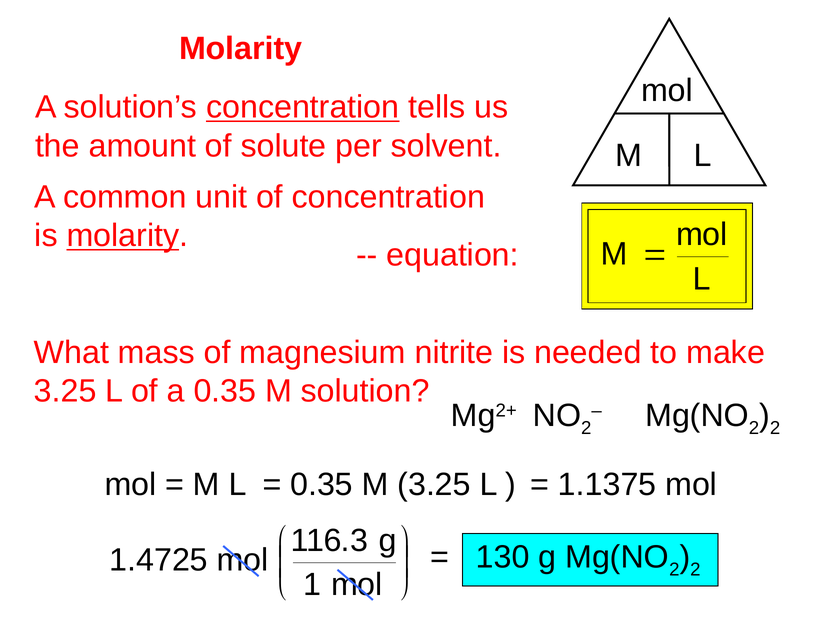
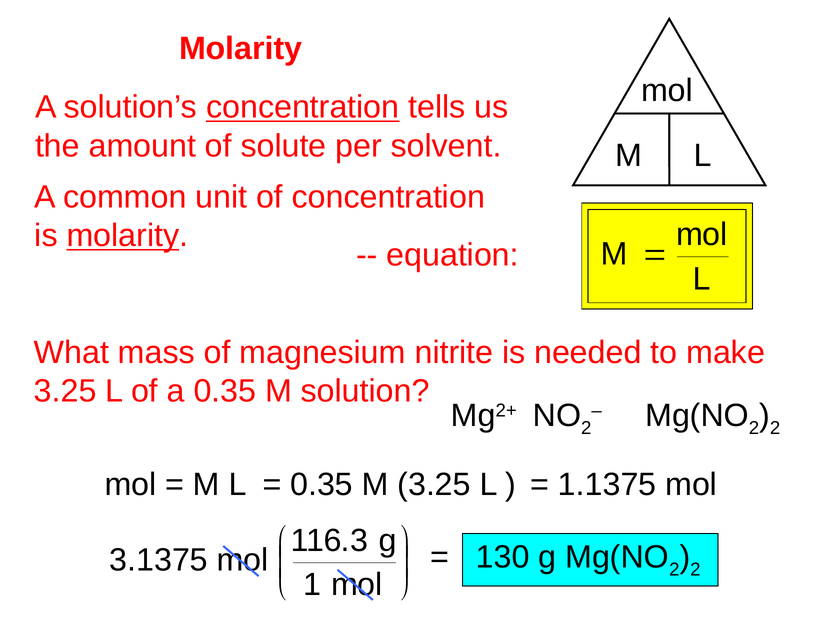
1.4725: 1.4725 -> 3.1375 (159, 560)
